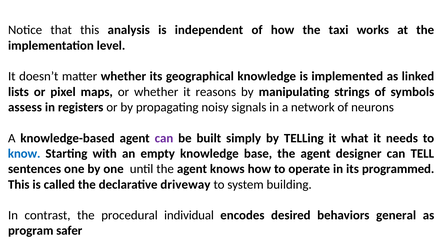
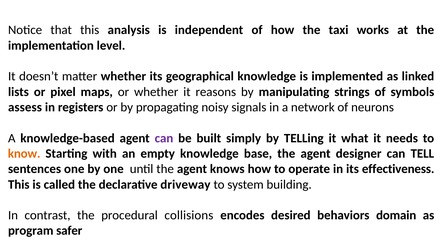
know colour: blue -> orange (24, 154)
programmed: programmed -> effectiveness (398, 169)
individual: individual -> collisions (189, 216)
general: general -> domain (396, 216)
